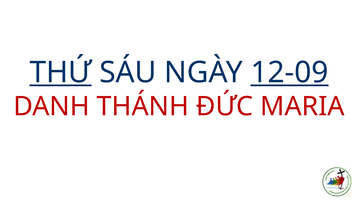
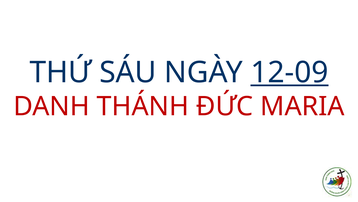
THỨ underline: present -> none (61, 72)
